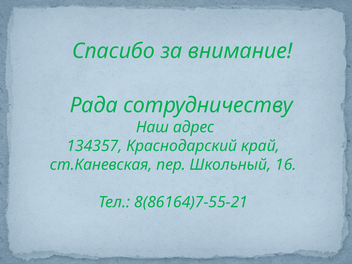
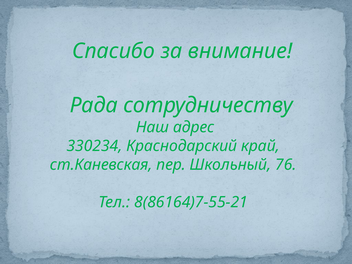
134357: 134357 -> 330234 (94, 146)
16: 16 -> 76 (286, 165)
